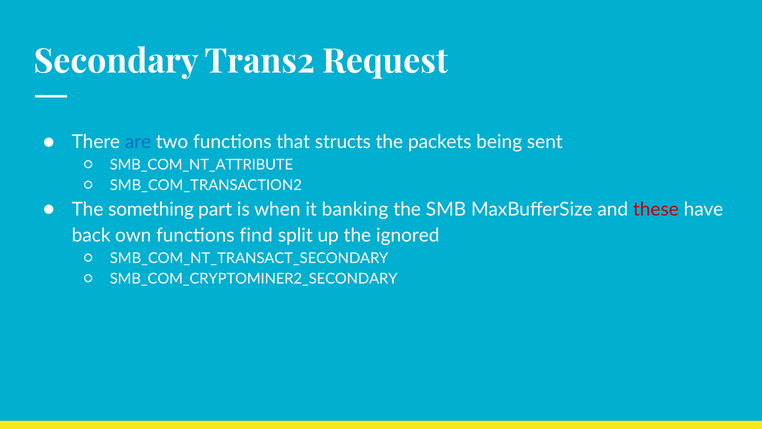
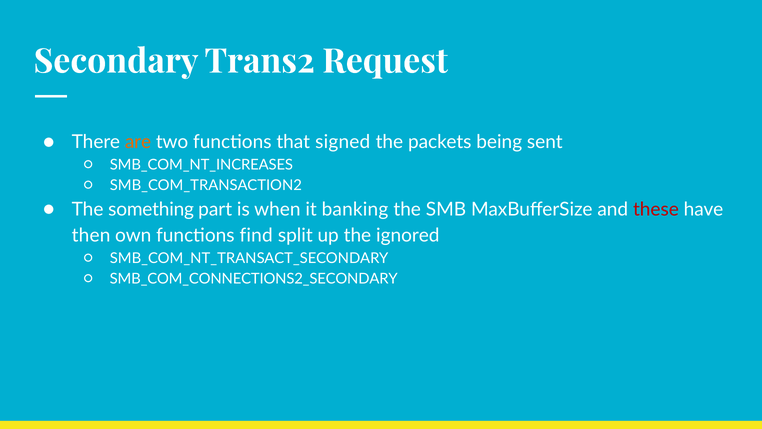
are colour: blue -> orange (138, 142)
structs: structs -> signed (343, 142)
SMB_COM_NT_ATTRIBUTE: SMB_COM_NT_ATTRIBUTE -> SMB_COM_NT_INCREASES (201, 165)
back: back -> then (91, 235)
SMB_COM_CRYPTOMINER2_SECONDARY: SMB_COM_CRYPTOMINER2_SECONDARY -> SMB_COM_CONNECTIONS2_SECONDARY (254, 278)
